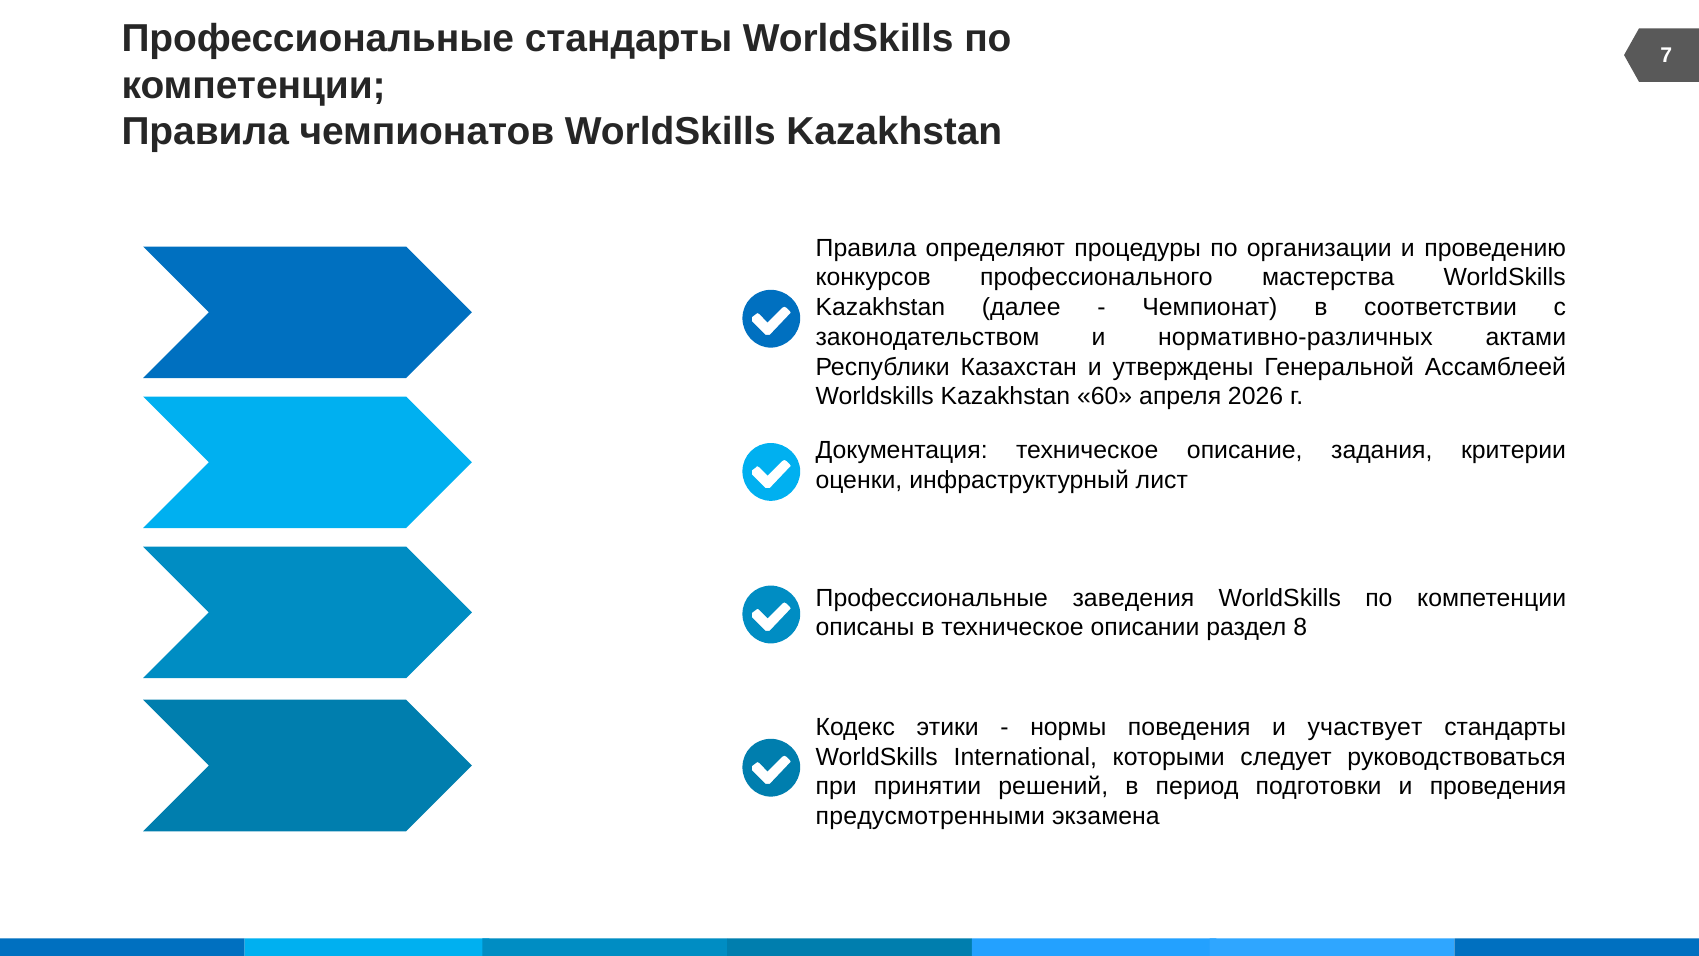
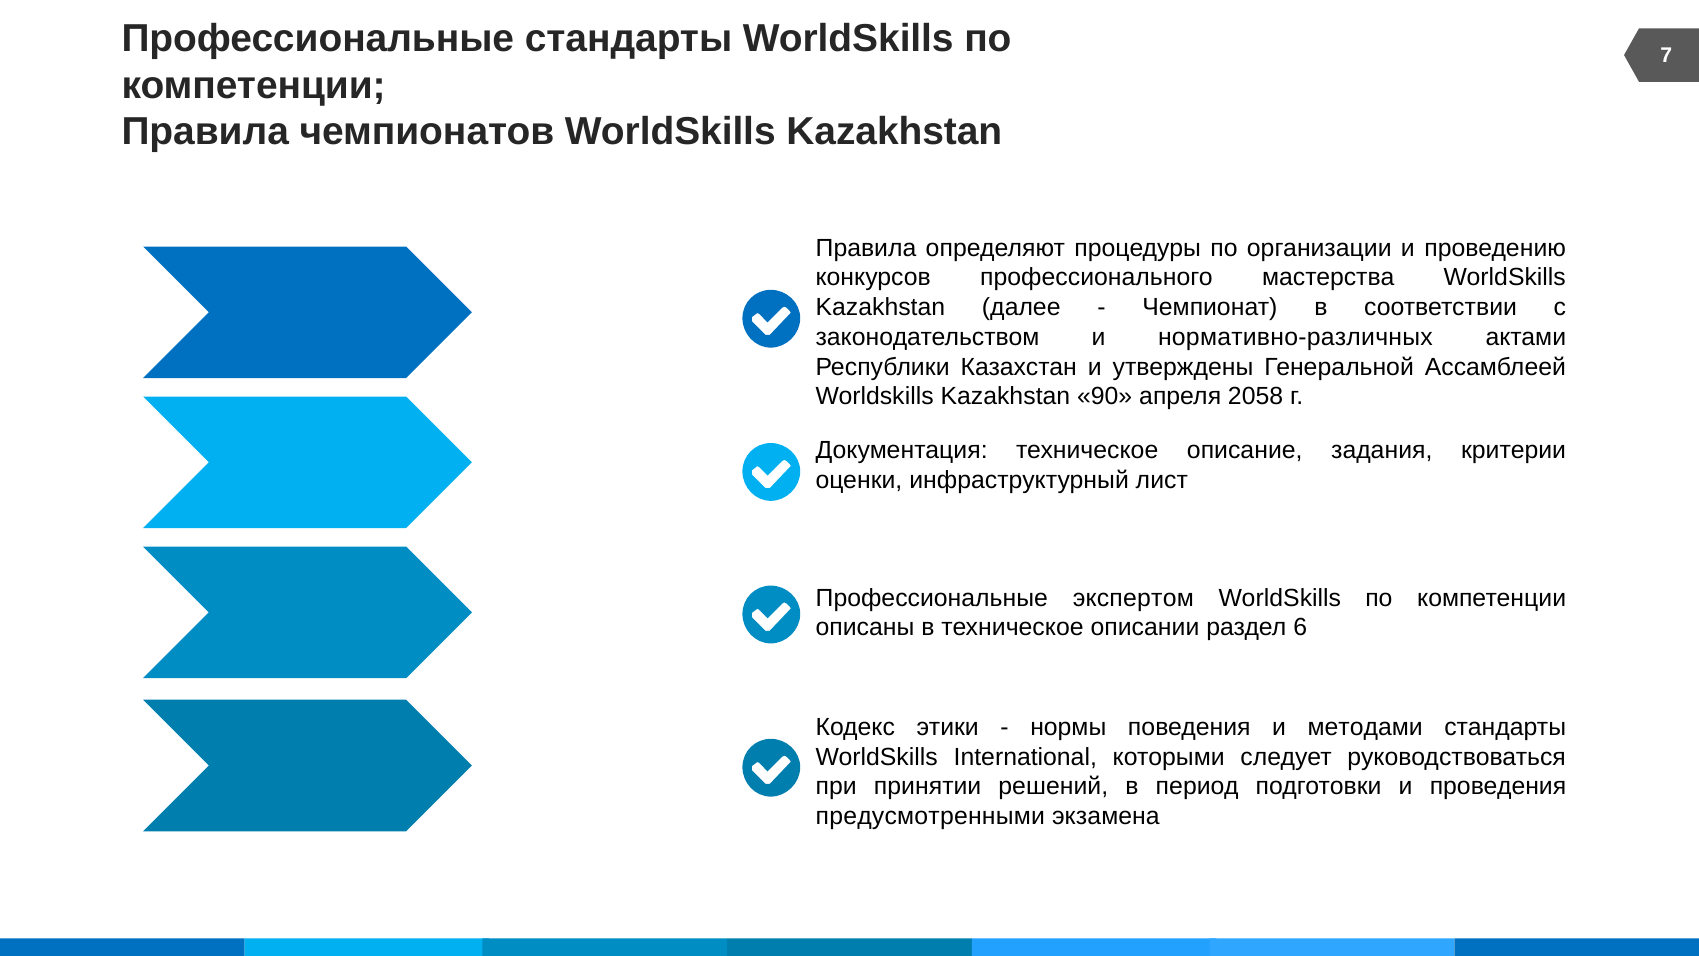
60: 60 -> 90 (1105, 397)
2026: 2026 -> 2058 (1256, 397)
заведения: заведения -> экспертом (1133, 598)
8: 8 -> 6 (1300, 628)
участвует: участвует -> методами (1365, 727)
